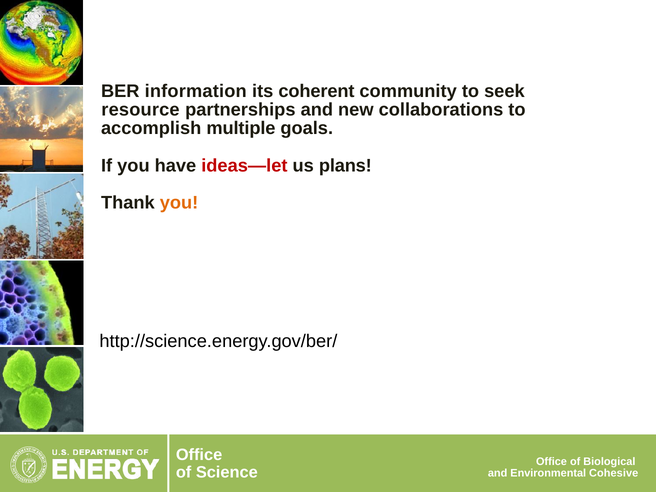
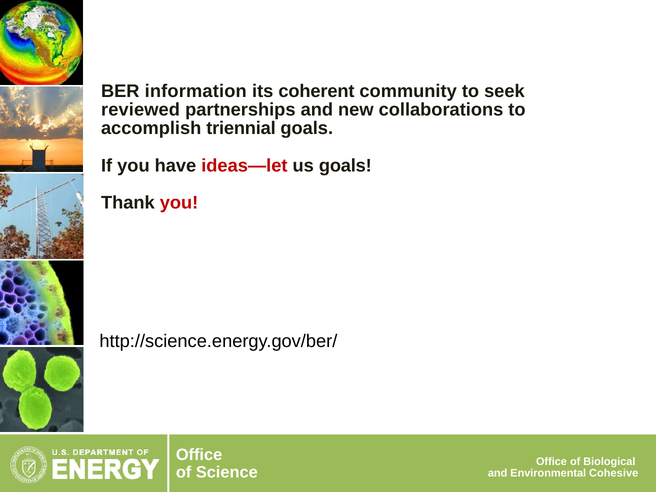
resource: resource -> reviewed (141, 110)
multiple: multiple -> triennial (241, 128)
us plans: plans -> goals (345, 166)
you colour: orange -> red (179, 203)
